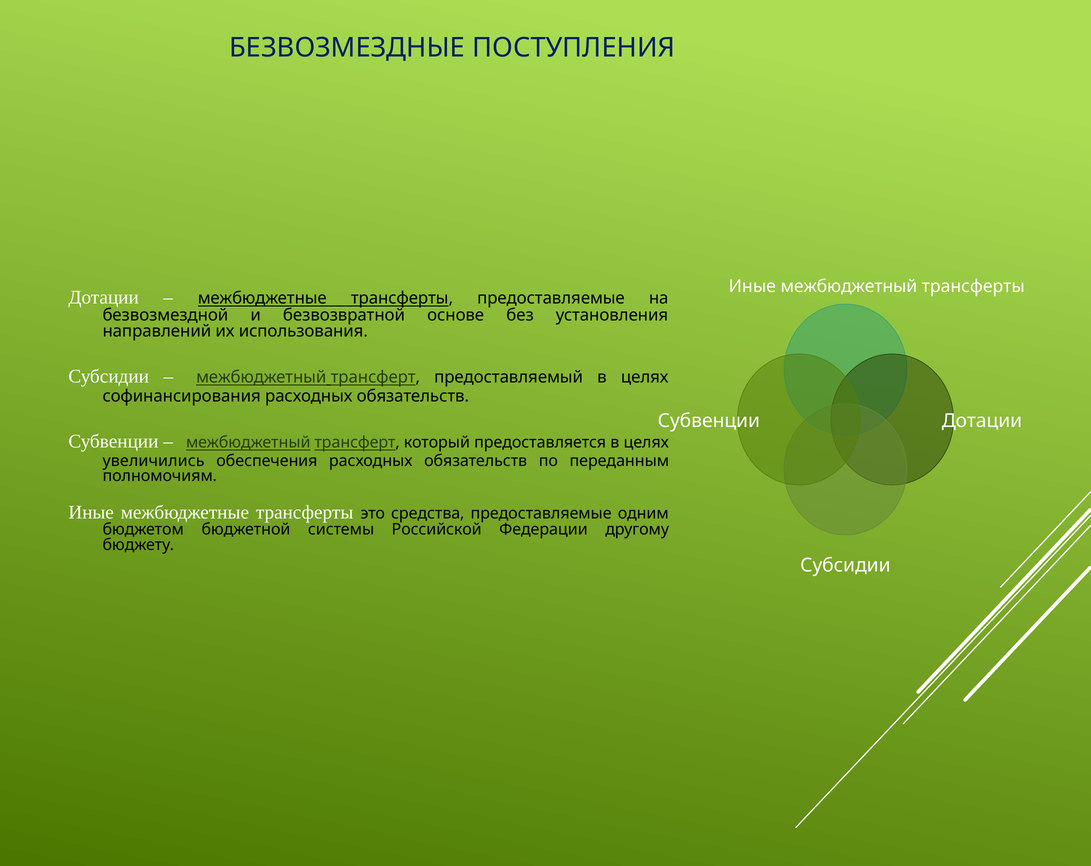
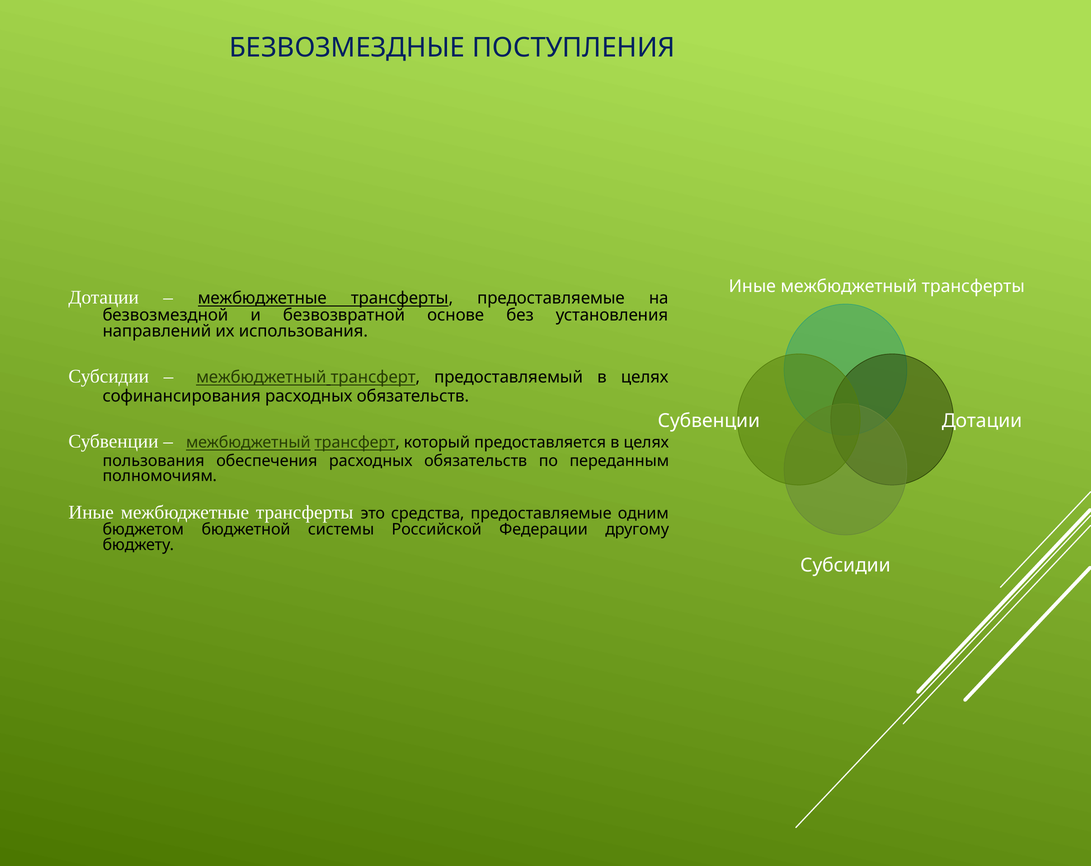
увеличились: увеличились -> пользования (154, 461)
